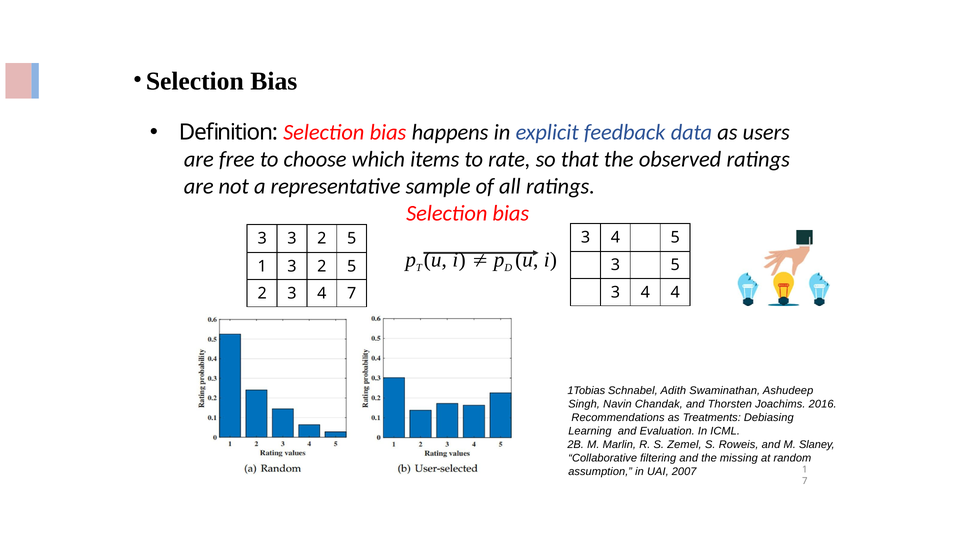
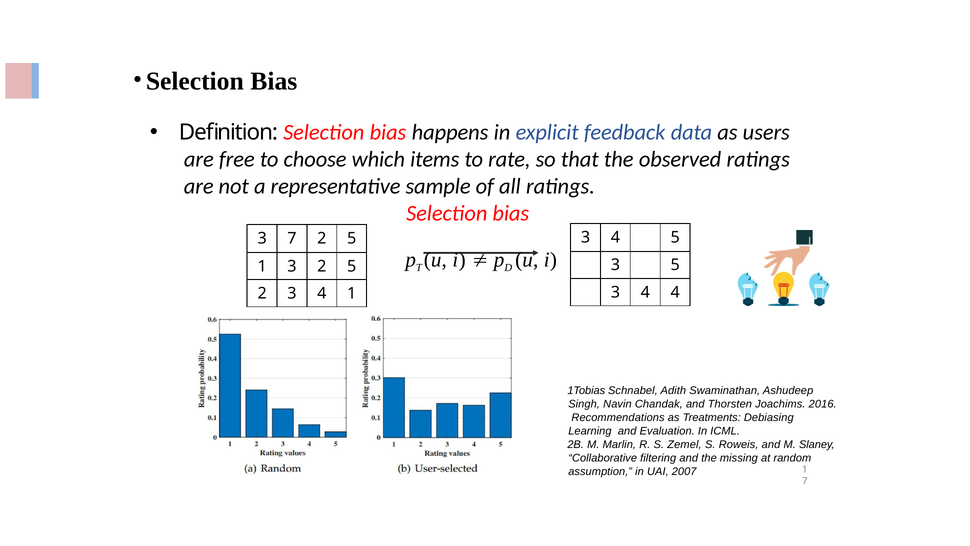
3 3: 3 -> 7 (292, 238)
4 7: 7 -> 1 (352, 293)
